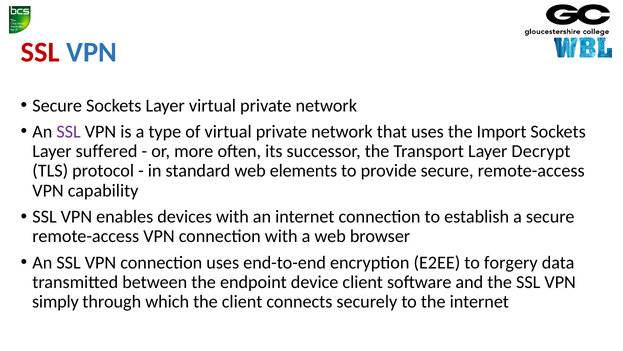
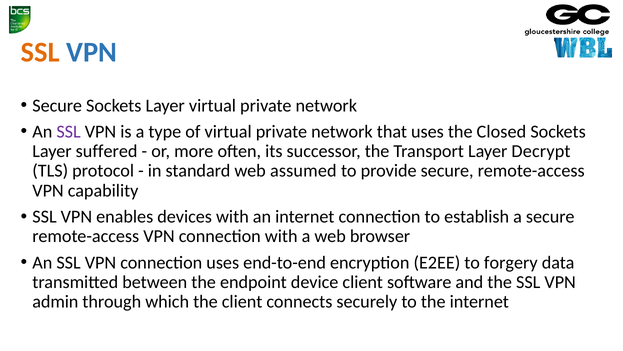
SSL colour: red -> orange (40, 52)
Import: Import -> Closed (501, 131)
elements: elements -> assumed (303, 171)
simply: simply -> admin (55, 301)
